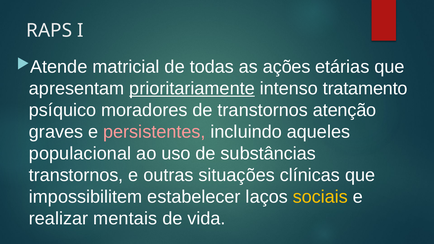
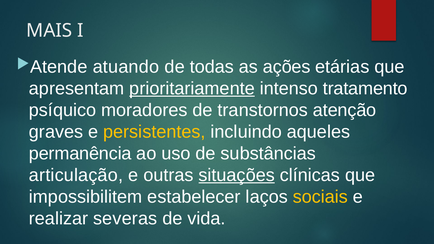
RAPS: RAPS -> MAIS (49, 30)
matricial: matricial -> atuando (126, 67)
persistentes colour: pink -> yellow (154, 132)
populacional: populacional -> permanência (80, 154)
transtornos: transtornos -> articulação (76, 175)
situações underline: none -> present (237, 175)
mentais: mentais -> severas (125, 219)
